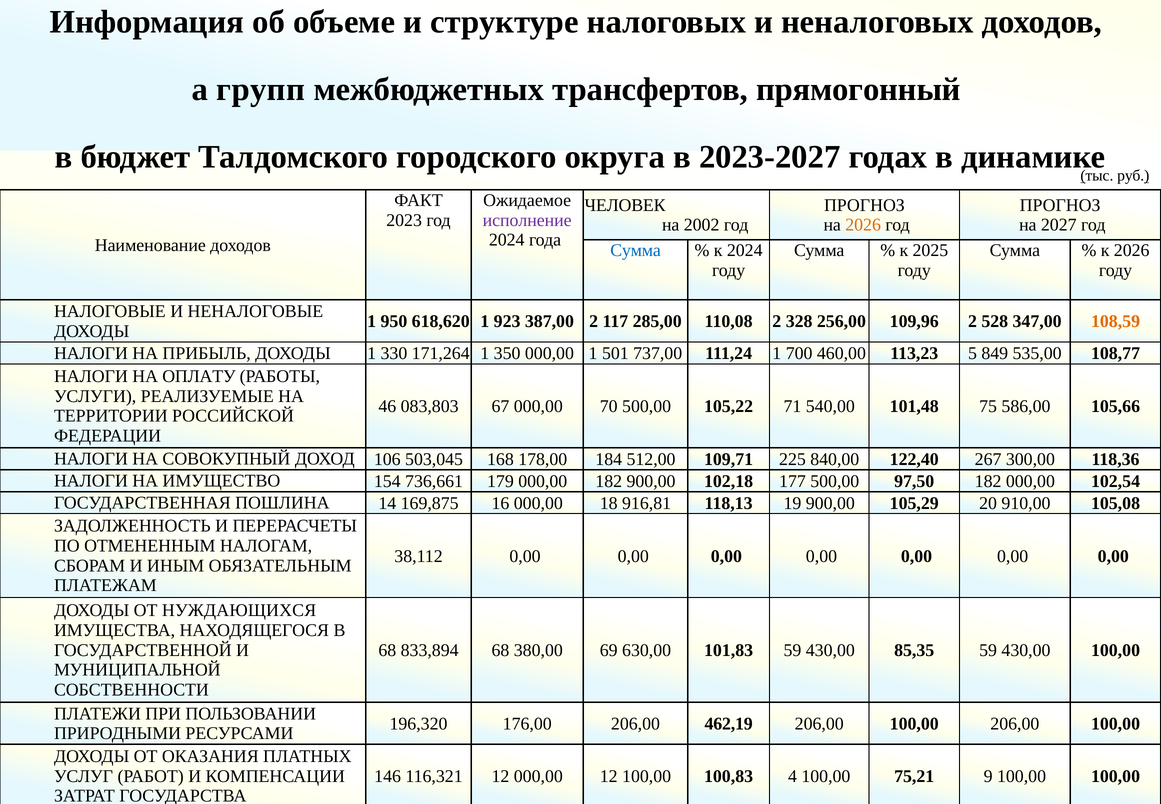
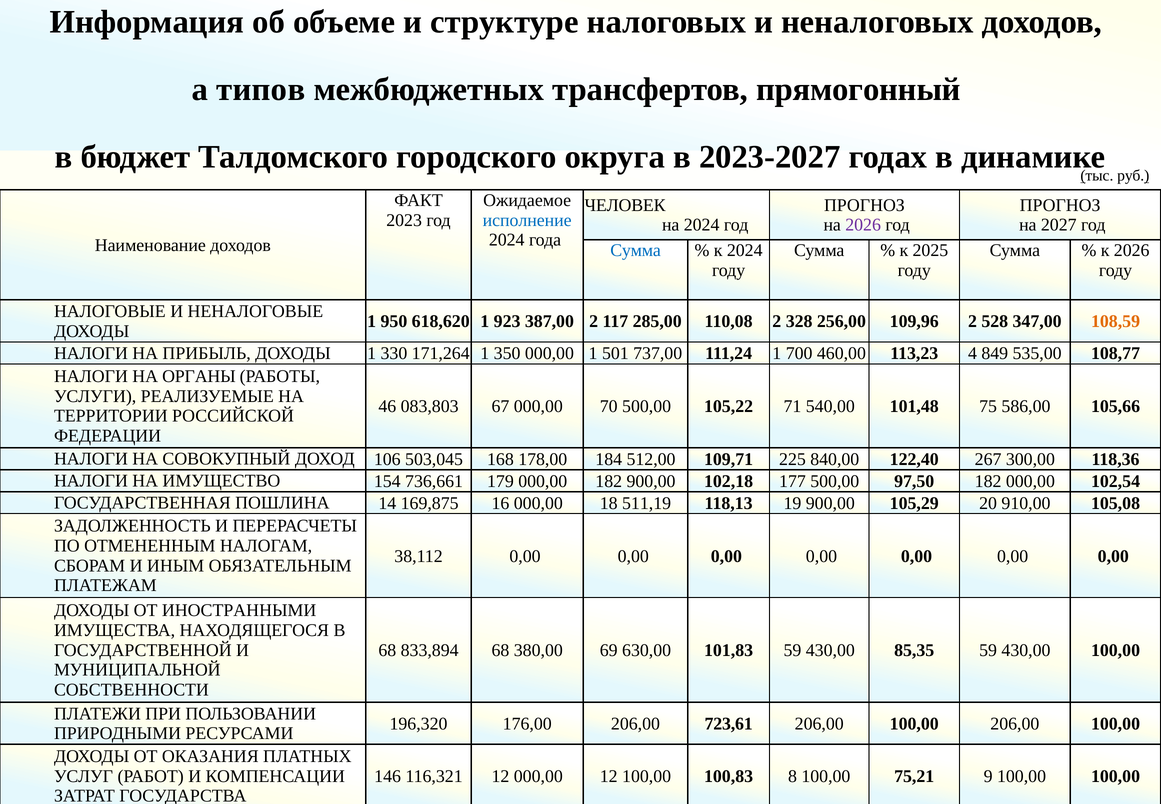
групп: групп -> типов (261, 89)
исполнение colour: purple -> blue (527, 220)
на 2002: 2002 -> 2024 (702, 225)
2026 colour: orange -> purple (863, 225)
5: 5 -> 4 (972, 353)
ОПЛАТУ: ОПЛАТУ -> ОРГАНЫ (199, 376)
916,81: 916,81 -> 511,19 (647, 503)
НУЖДАЮЩИХСЯ: НУЖДАЮЩИХСЯ -> ИНОСТРАННЫМИ (239, 610)
462,19: 462,19 -> 723,61 (729, 724)
4: 4 -> 8 (792, 776)
